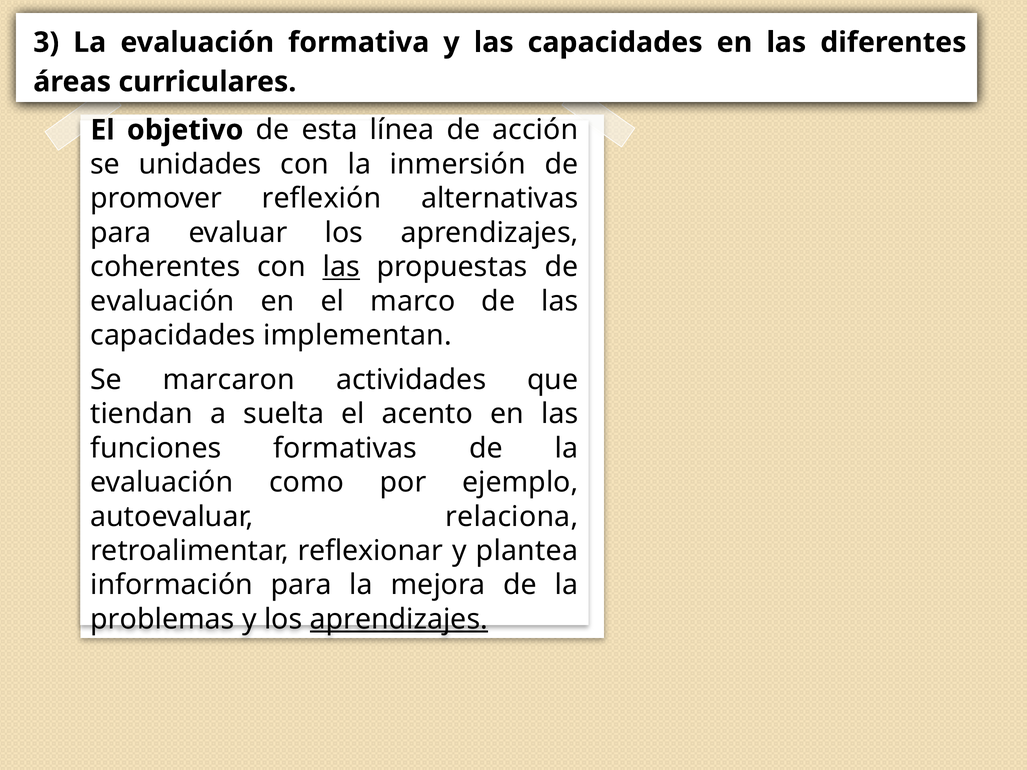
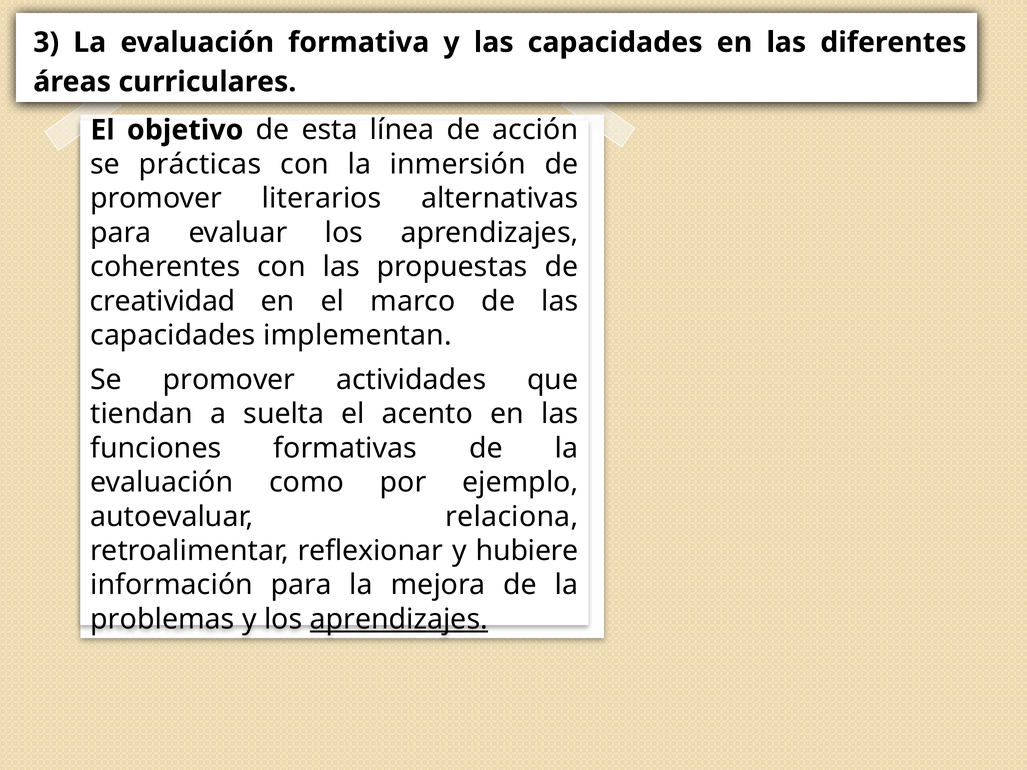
unidades: unidades -> prácticas (200, 164)
reflexión: reflexión -> literarios (322, 199)
las underline: present -> none (341, 267)
evaluación: evaluación -> creatividad (163, 301)
Se marcaron: marcaron -> promover (229, 380)
plantea: plantea -> hubiere (527, 551)
